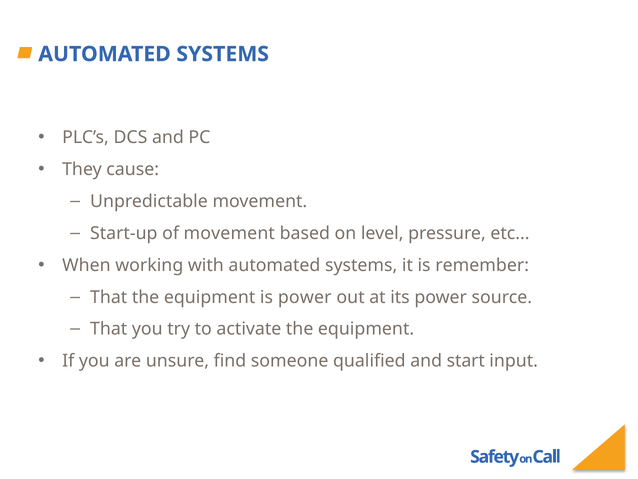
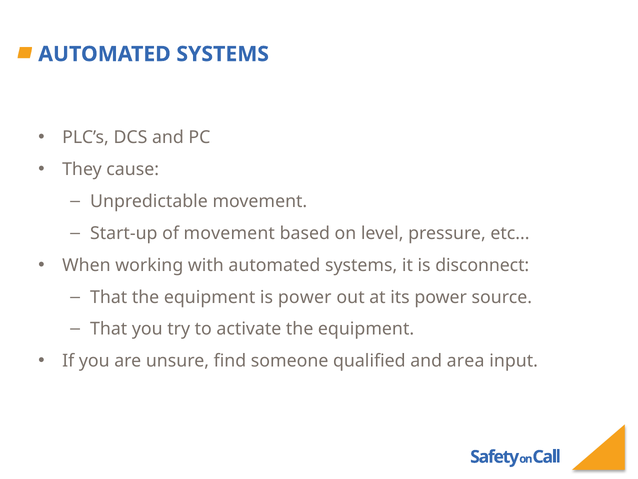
remember: remember -> disconnect (482, 265)
start: start -> area (466, 361)
